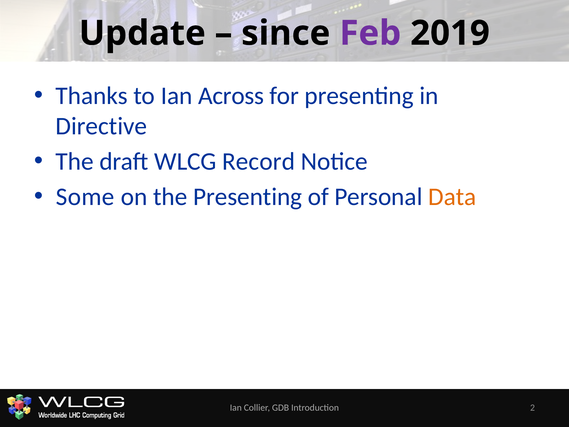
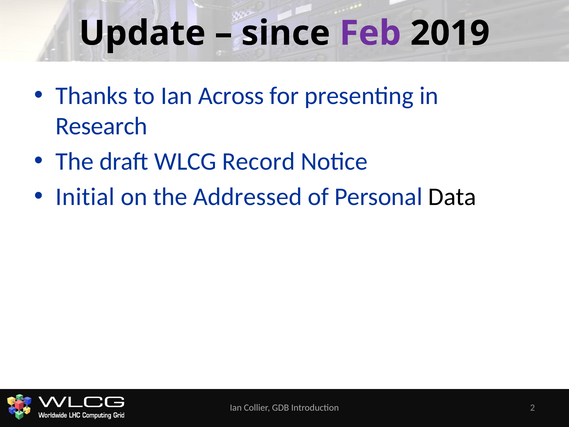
Directive: Directive -> Research (101, 126)
Some: Some -> Initial (85, 197)
the Presenting: Presenting -> Addressed (248, 197)
Data colour: orange -> black (452, 197)
